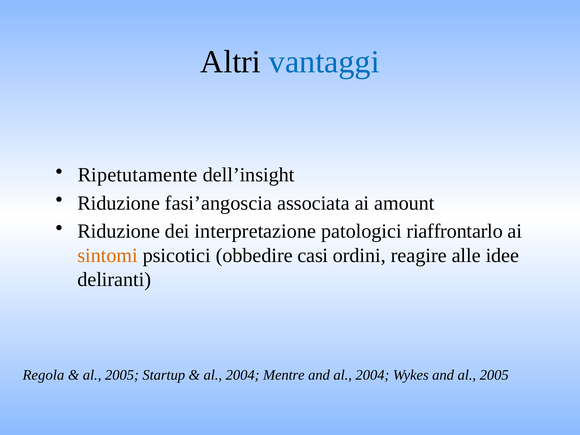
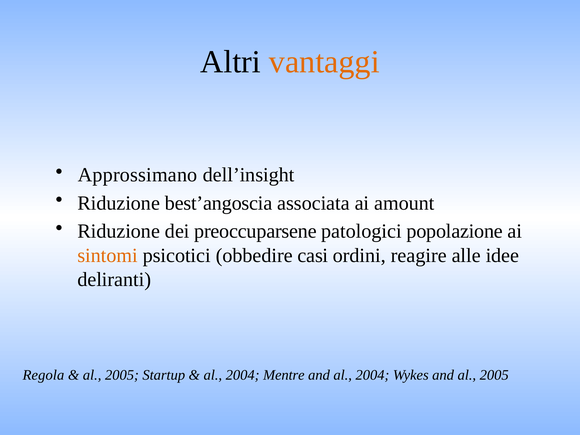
vantaggi colour: blue -> orange (324, 62)
Ripetutamente: Ripetutamente -> Approssimano (138, 175)
fasi’angoscia: fasi’angoscia -> best’angoscia (219, 203)
interpretazione: interpretazione -> preoccuparsene (255, 231)
riaffrontarlo: riaffrontarlo -> popolazione (455, 231)
